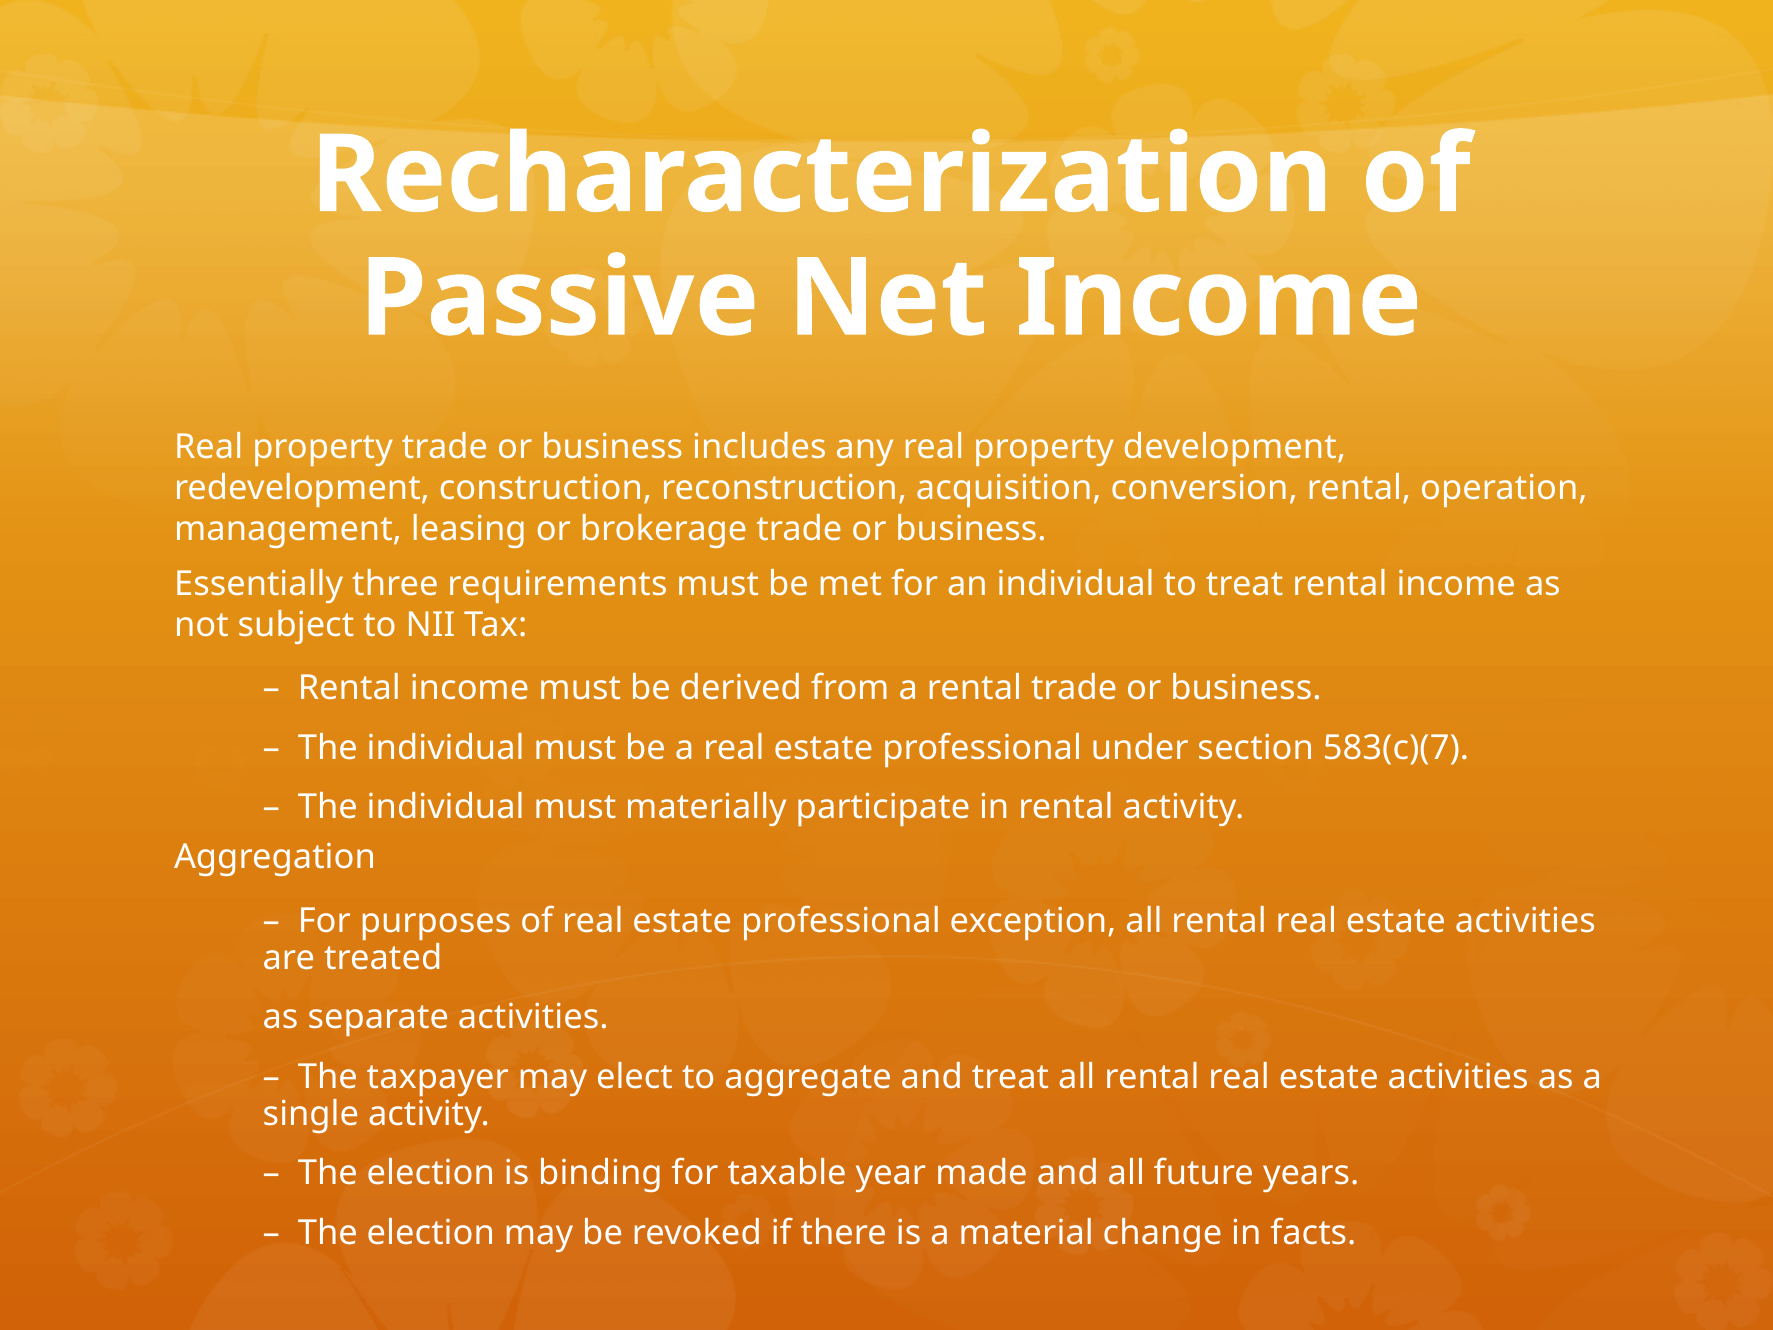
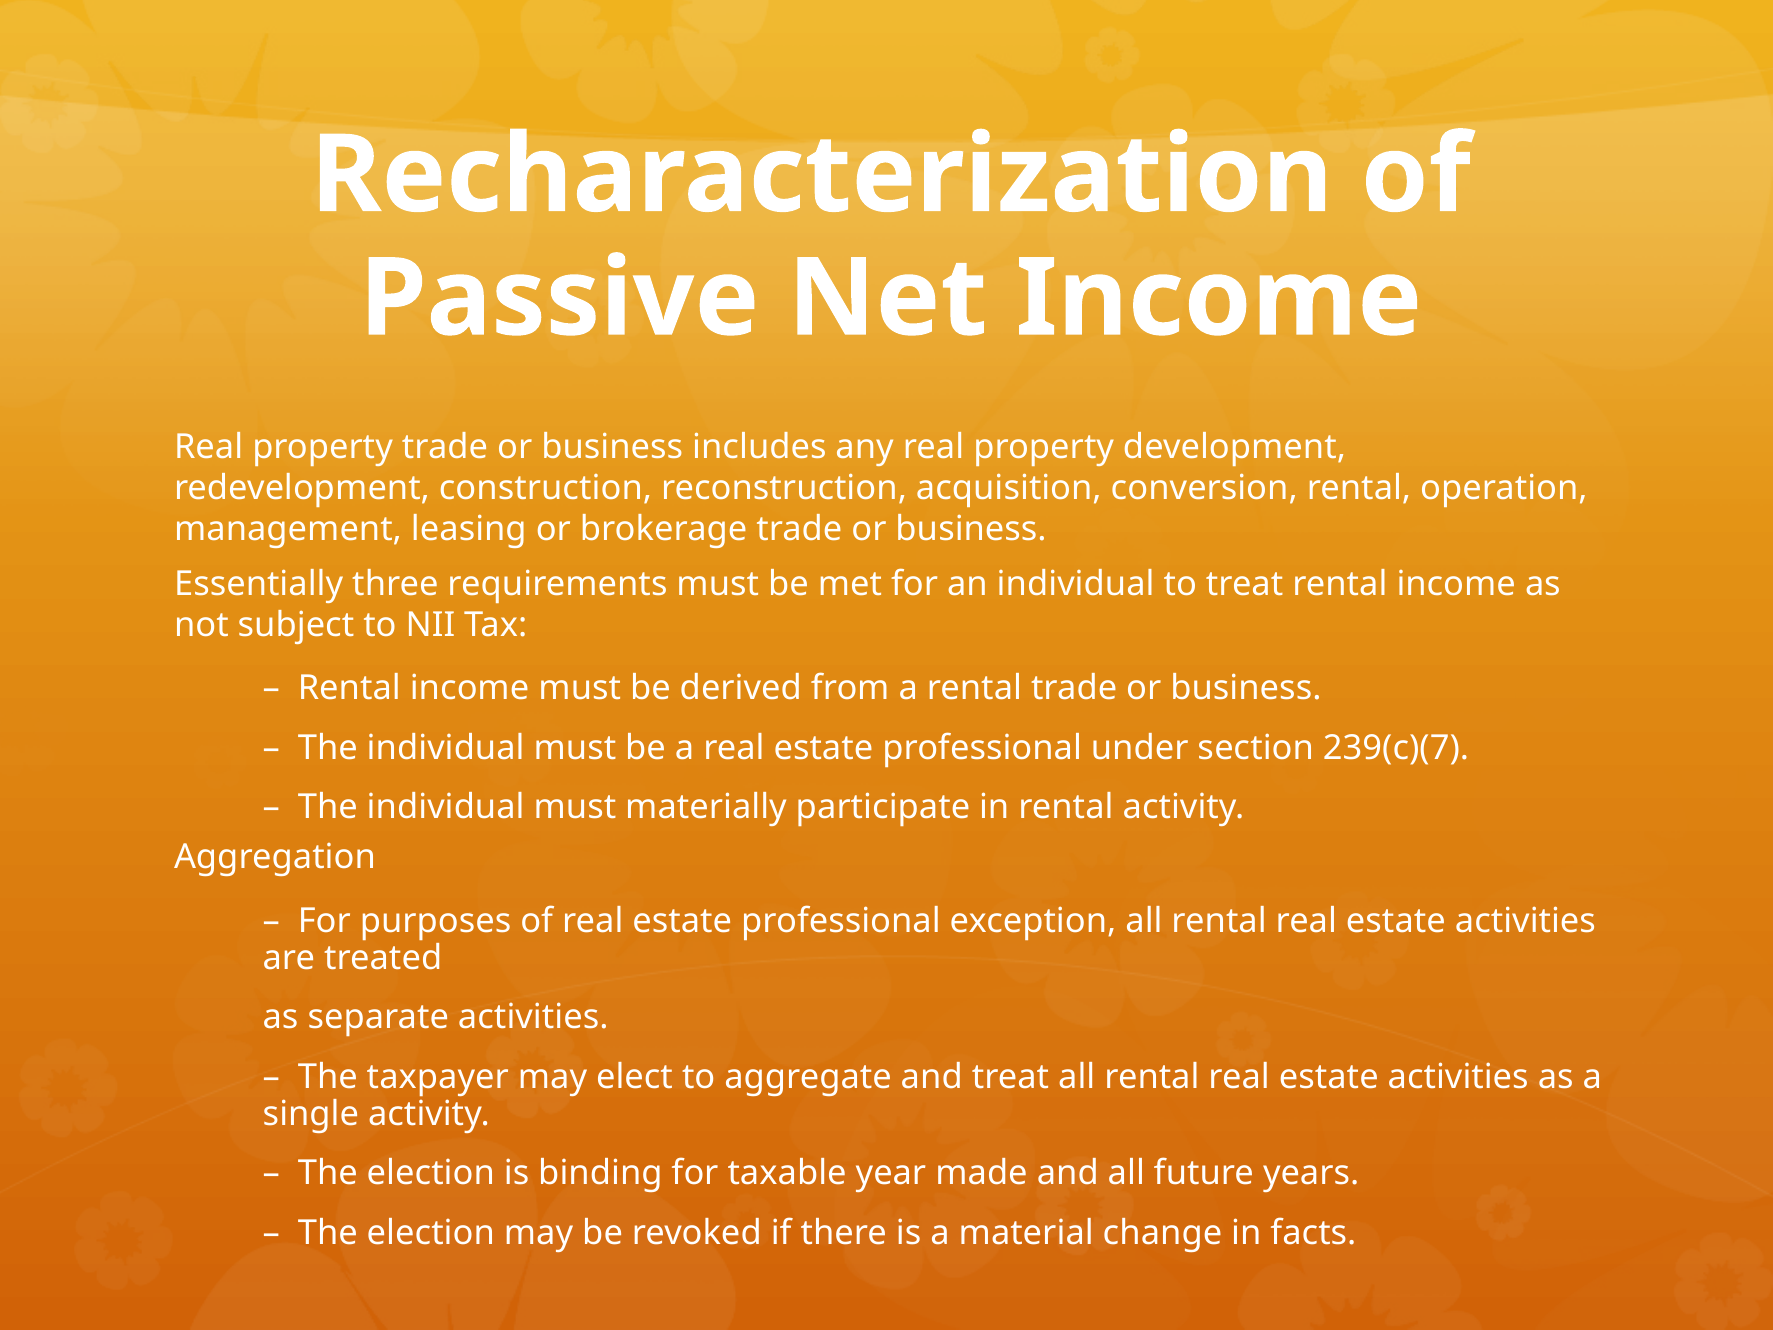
583(c)(7: 583(c)(7 -> 239(c)(7 (1396, 748)
